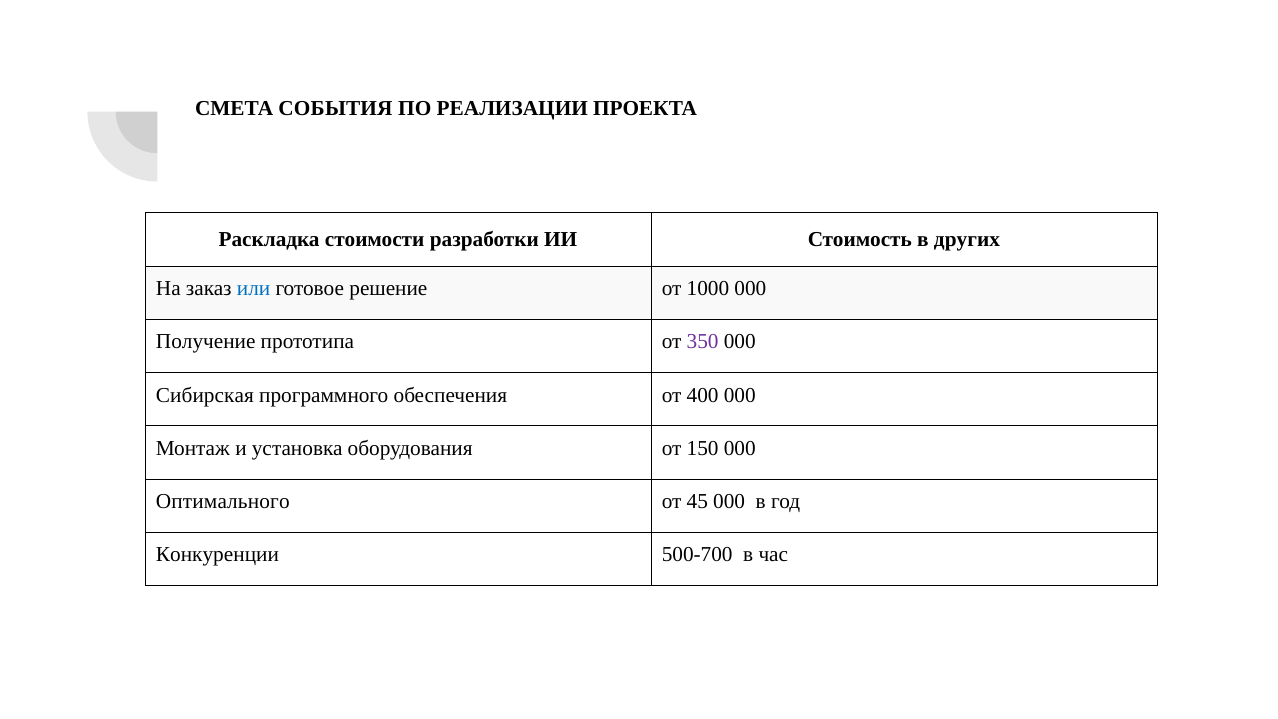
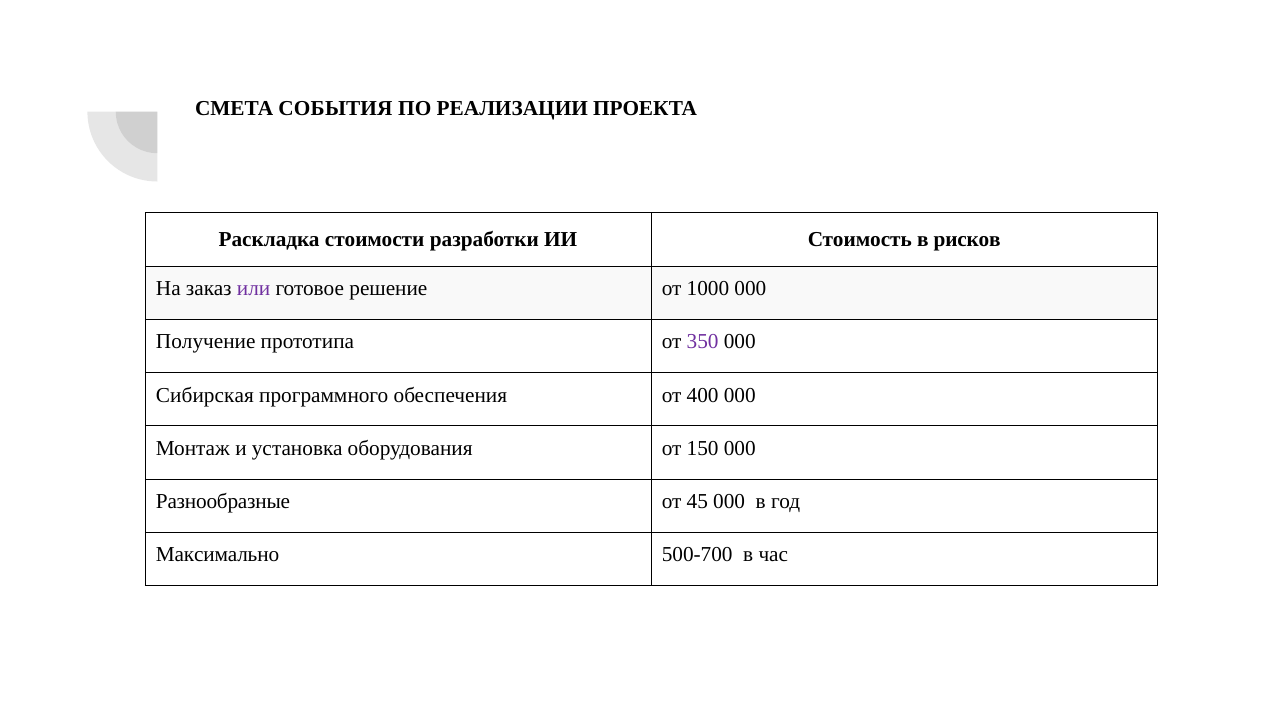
других: других -> рисков (967, 239)
или colour: blue -> purple (254, 289)
Оптимального: Оптимального -> Разнообразные (223, 501)
Конкуренции: Конкуренции -> Максимально (218, 555)
